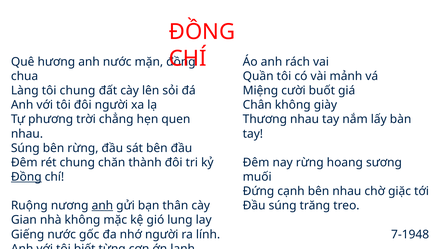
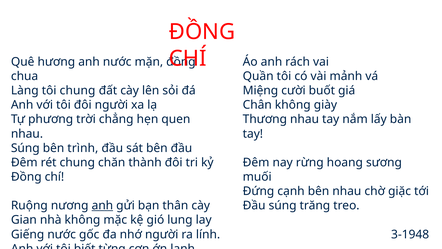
bên rừng: rừng -> trình (83, 148)
Đồng underline: present -> none (26, 177)
7-1948: 7-1948 -> 3-1948 (410, 234)
